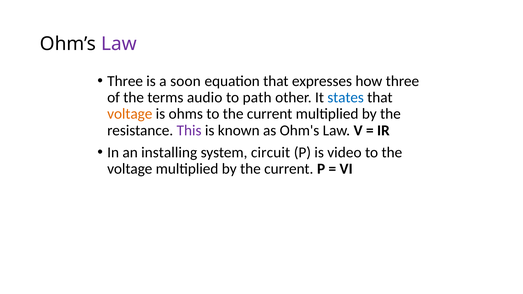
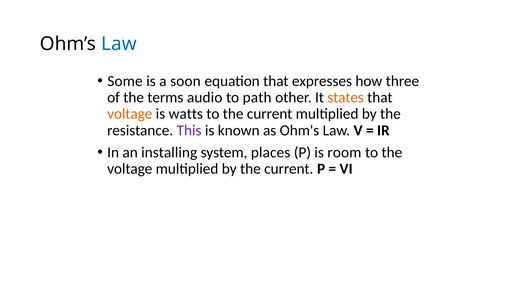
Law colour: purple -> blue (119, 44)
Three: Three -> Some (125, 81)
states colour: blue -> orange (346, 98)
ohms: ohms -> watts (186, 114)
circuit: circuit -> places (271, 152)
video: video -> room (344, 152)
